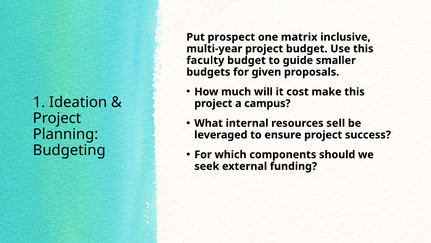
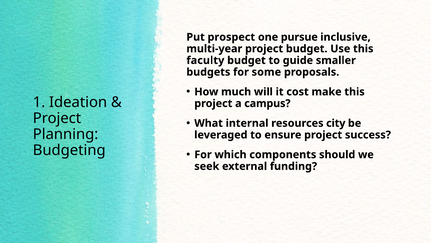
matrix: matrix -> pursue (299, 37)
given: given -> some (266, 72)
sell: sell -> city (336, 123)
